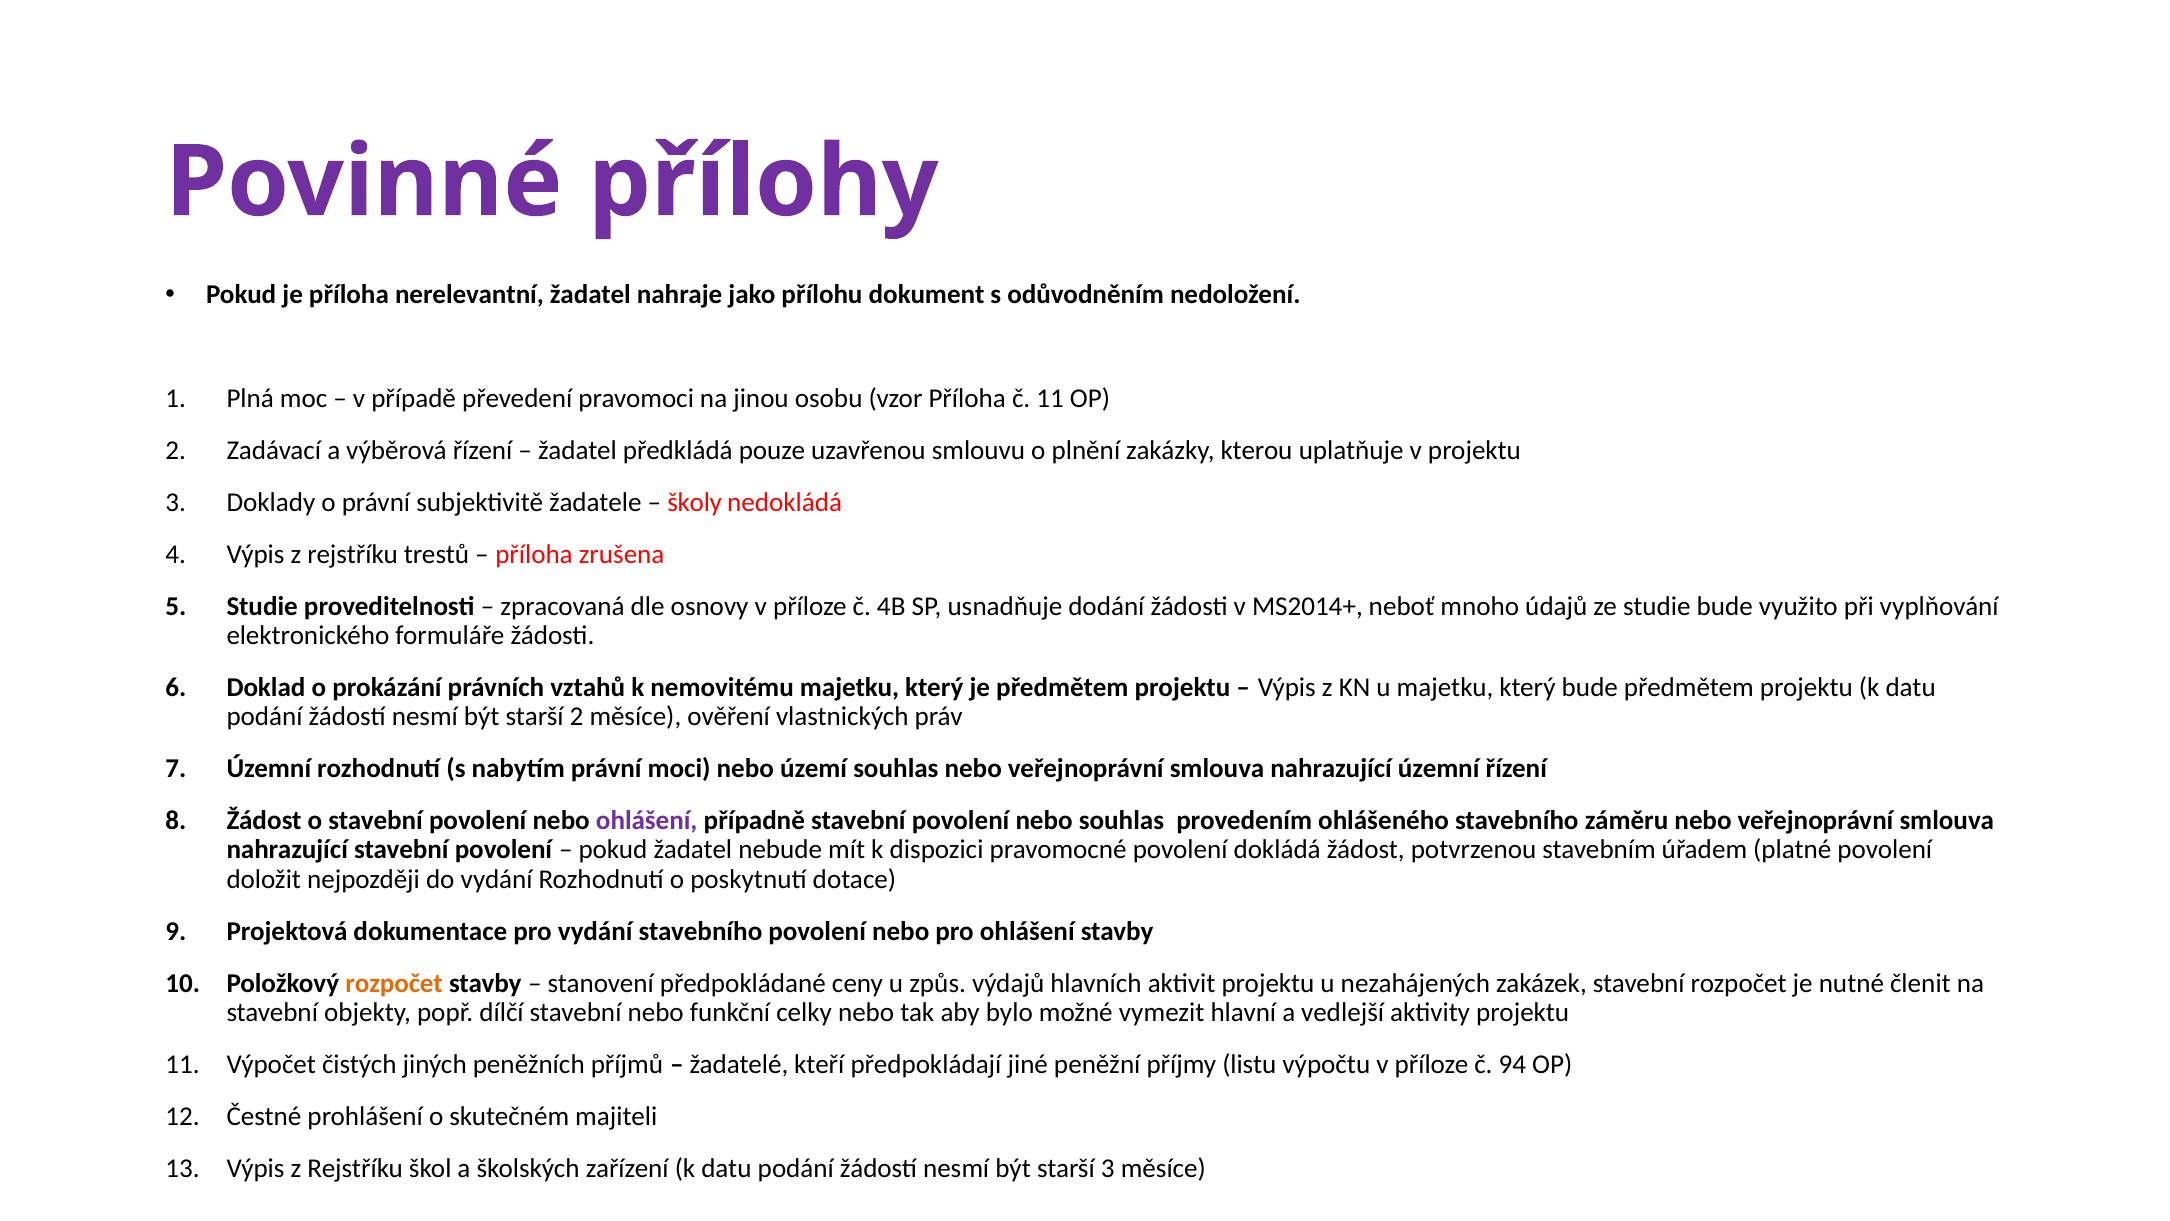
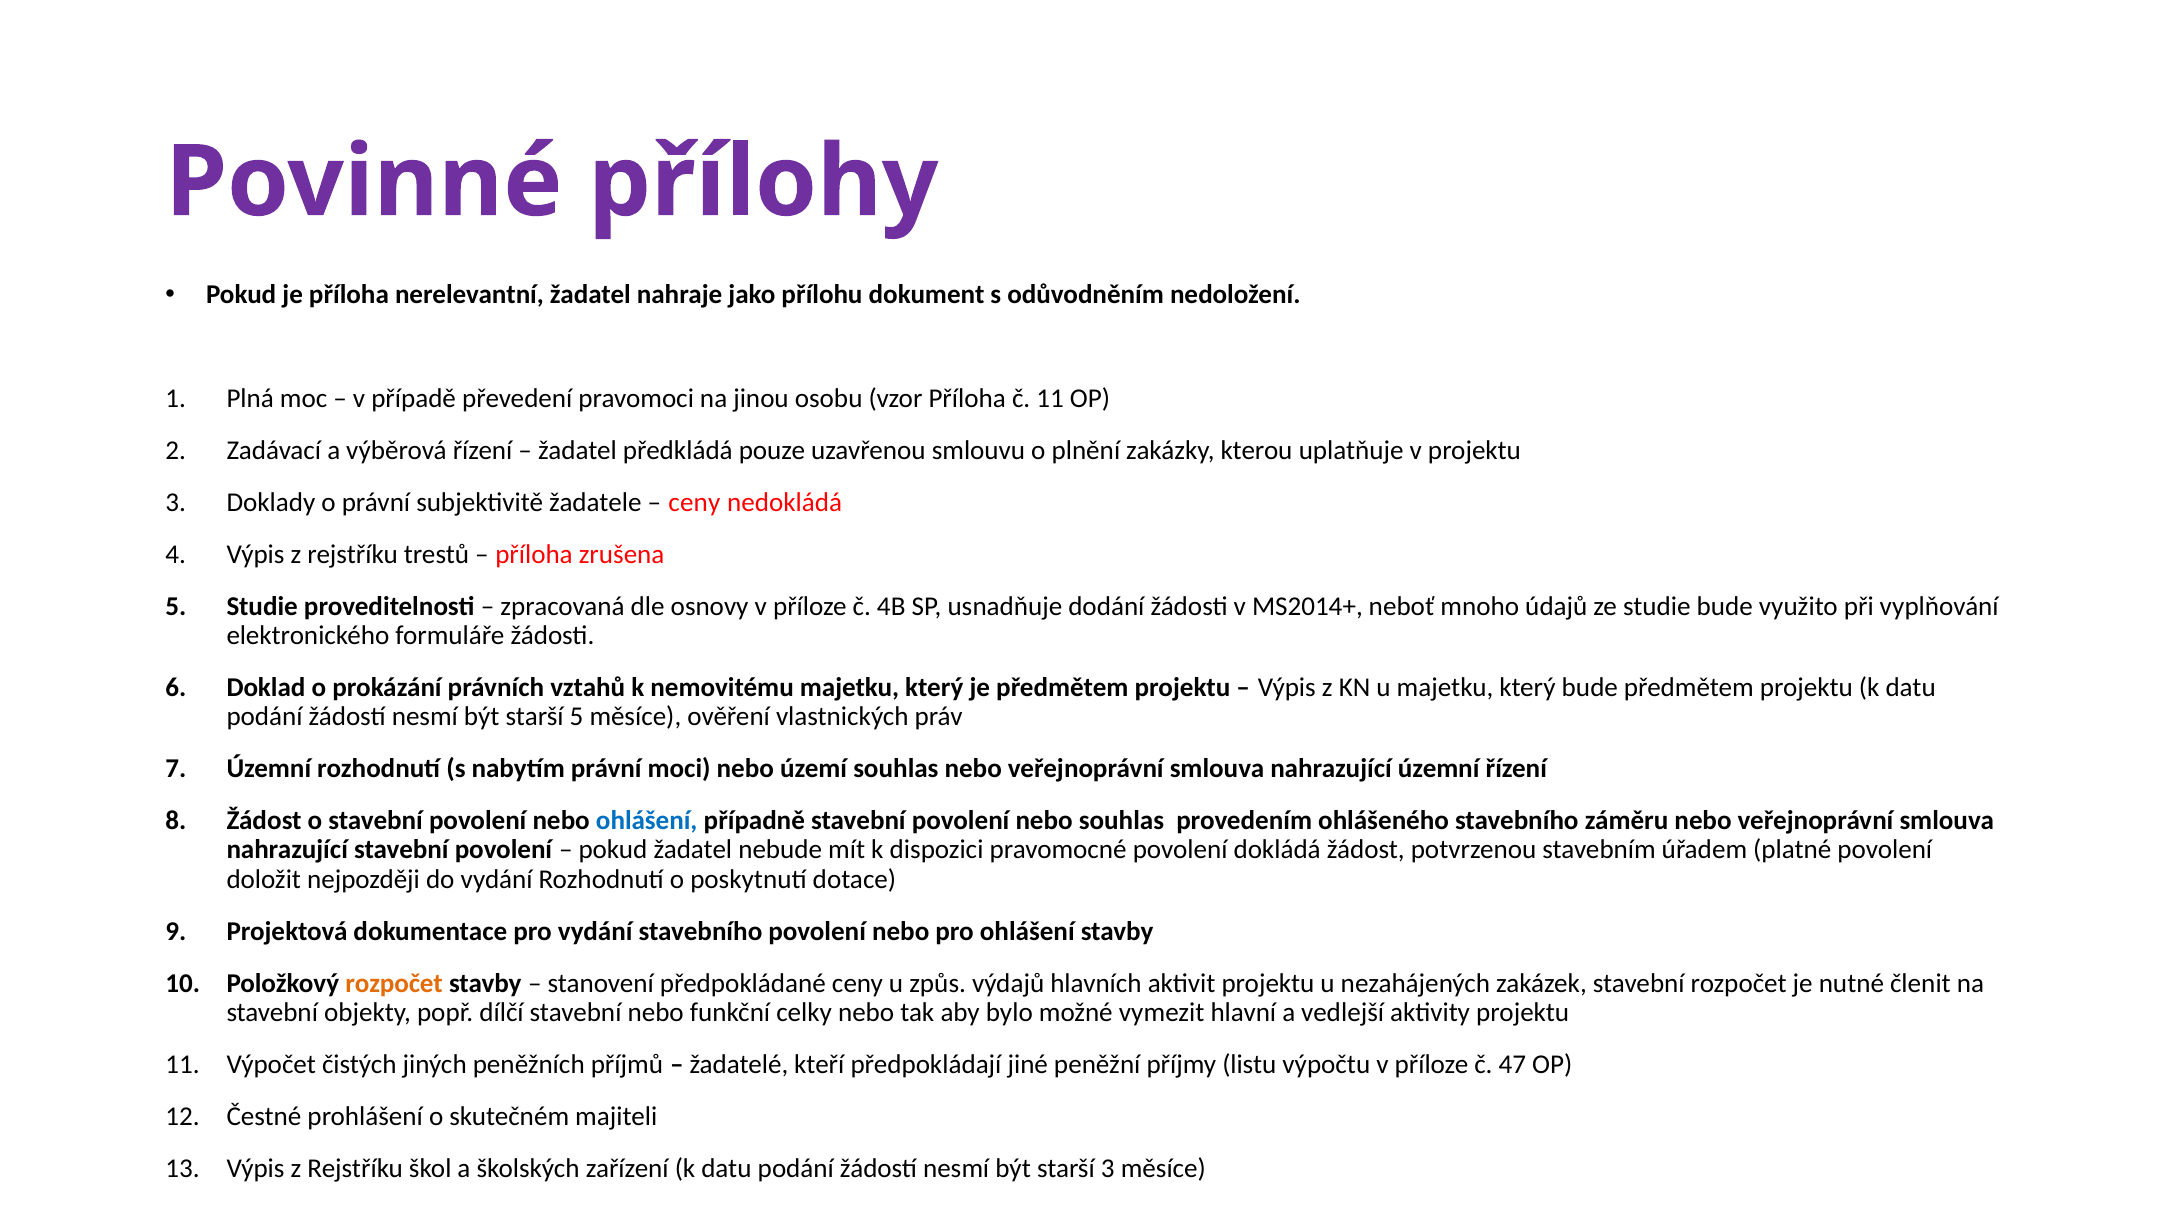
školy: školy -> ceny (694, 502)
starší 2: 2 -> 5 (576, 717)
ohlášení colour: purple -> blue (647, 820)
94: 94 -> 47 (1512, 1064)
